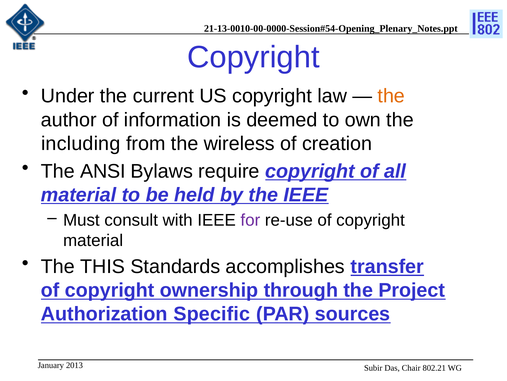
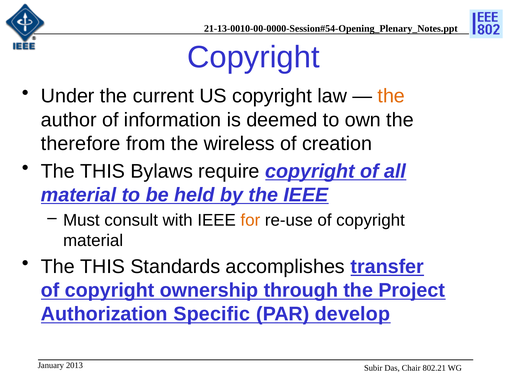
including: including -> therefore (81, 143)
ANSI: ANSI -> THIS (103, 171)
for colour: purple -> orange (250, 220)
sources: sources -> develop (352, 314)
